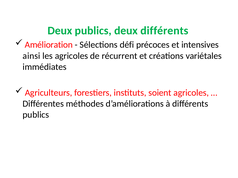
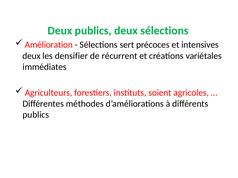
deux différents: différents -> sélections (164, 31)
défi: défi -> sert (127, 45)
ainsi: ainsi -> deux (32, 56)
les agricoles: agricoles -> densifier (71, 56)
